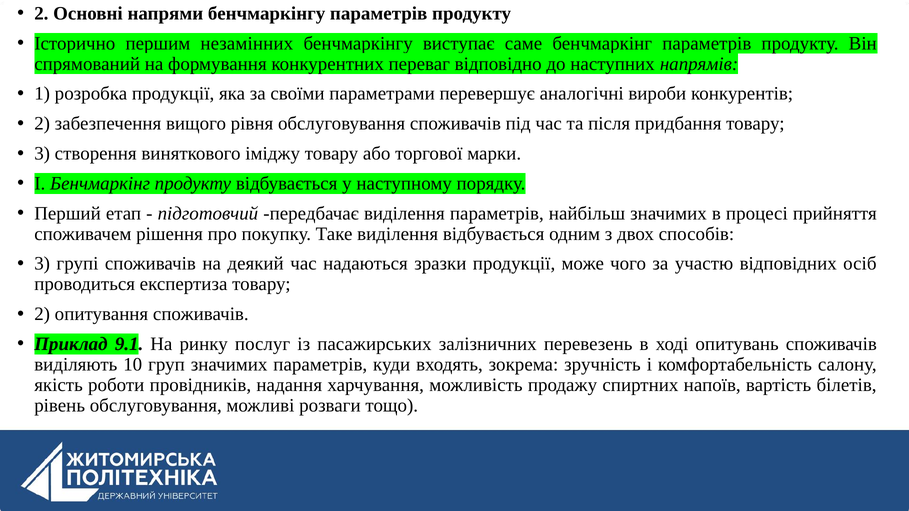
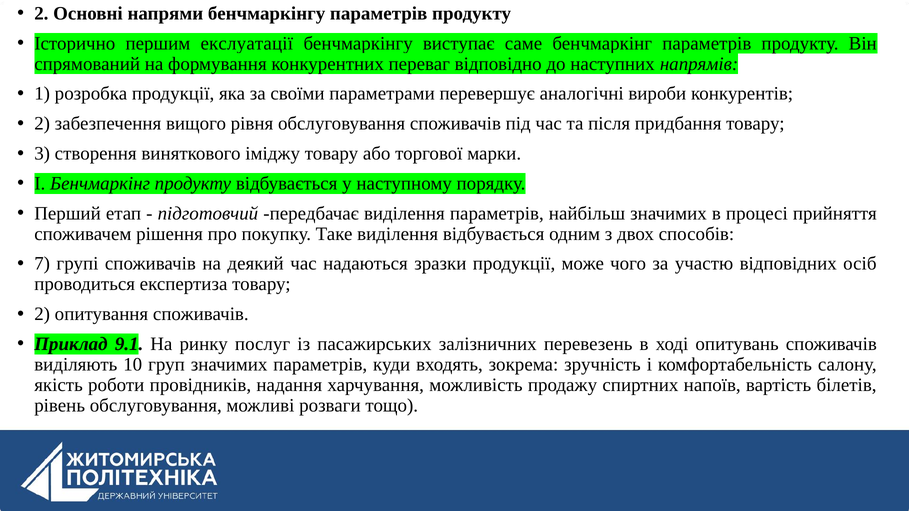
незамінних: незамінних -> екслуатації (247, 43)
3: 3 -> 7 (42, 264)
